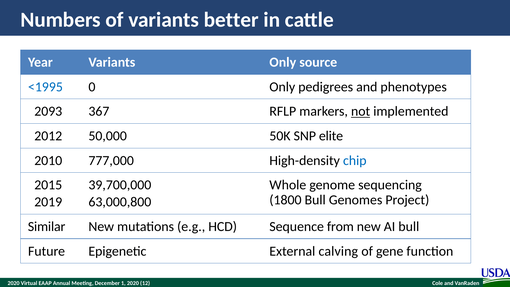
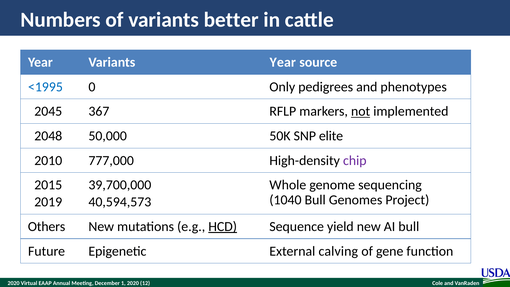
Variants Only: Only -> Year (283, 62)
2093: 2093 -> 2045 (48, 111)
2012: 2012 -> 2048 (48, 136)
chip colour: blue -> purple (355, 160)
1800: 1800 -> 1040 (285, 200)
63,000,800: 63,000,800 -> 40,594,573 (120, 202)
Similar: Similar -> Others (47, 226)
HCD underline: none -> present (223, 226)
from: from -> yield (340, 226)
